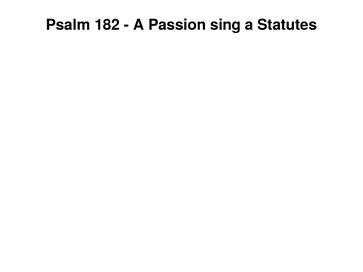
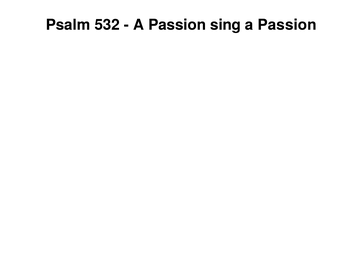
182: 182 -> 532 (107, 25)
Statutes: Statutes -> Passion (287, 25)
